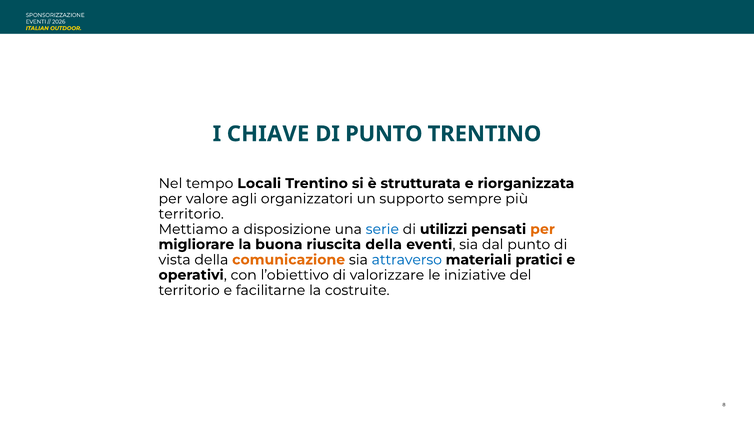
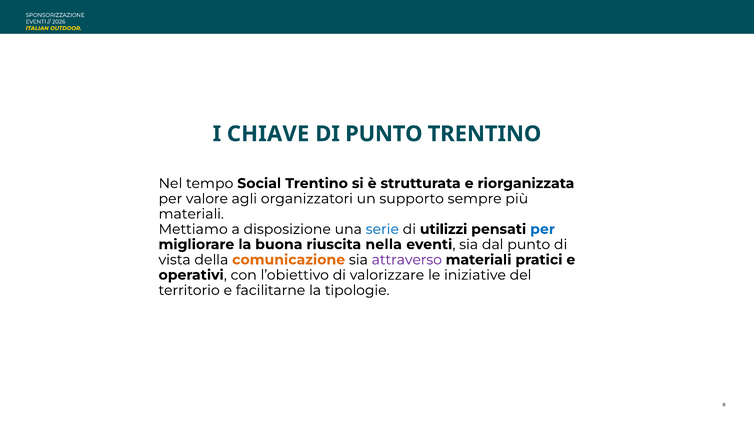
Locali: Locali -> Social (259, 183)
territorio: territorio -> materiali (191, 214)
per colour: orange -> blue (543, 229)
riuscita della: della -> nella (384, 245)
attraverso colour: blue -> purple (407, 260)
costruite: costruite -> tipologie (357, 290)
